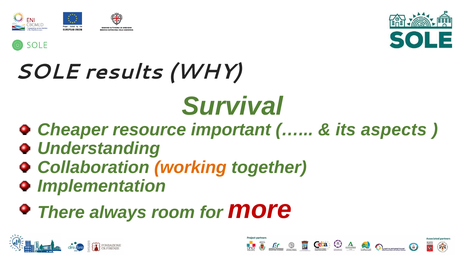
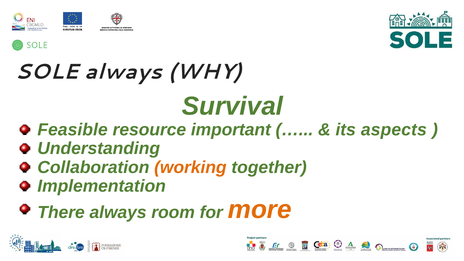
SOLE results: results -> always (123, 72)
Cheaper: Cheaper -> Feasible (73, 130)
more colour: red -> orange (260, 210)
